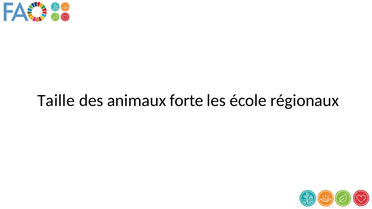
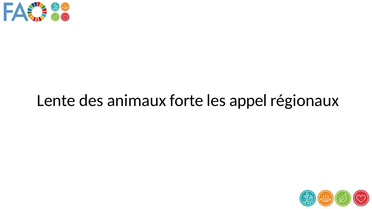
Taille: Taille -> Lente (56, 101)
école: école -> appel (248, 101)
